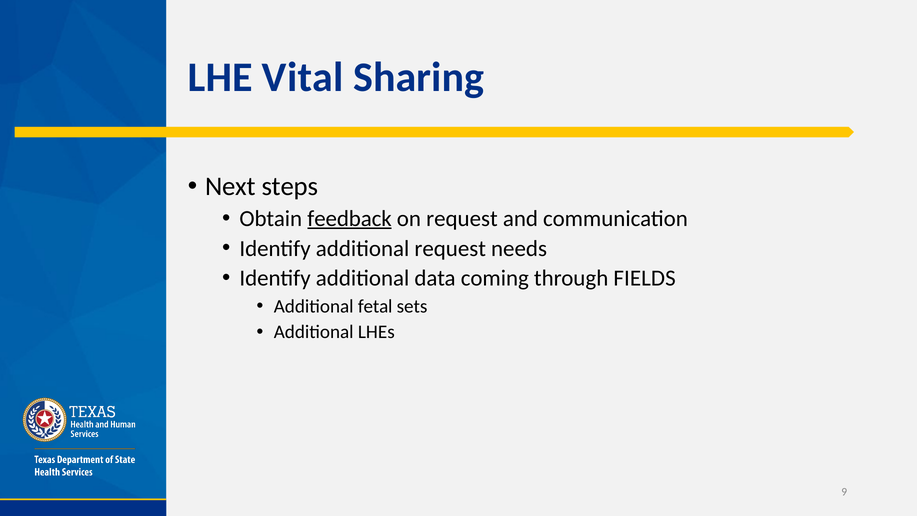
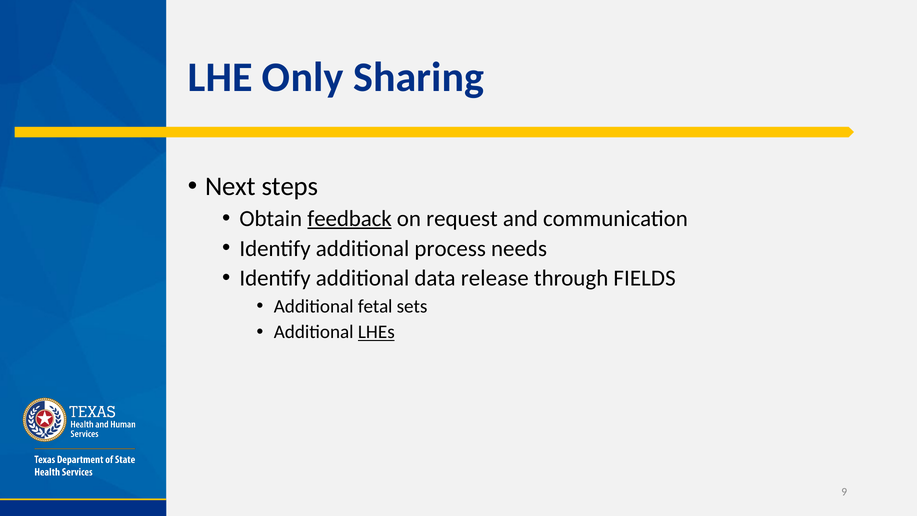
Vital: Vital -> Only (303, 77)
additional request: request -> process (450, 248)
coming: coming -> release (495, 278)
LHEs underline: none -> present (376, 332)
